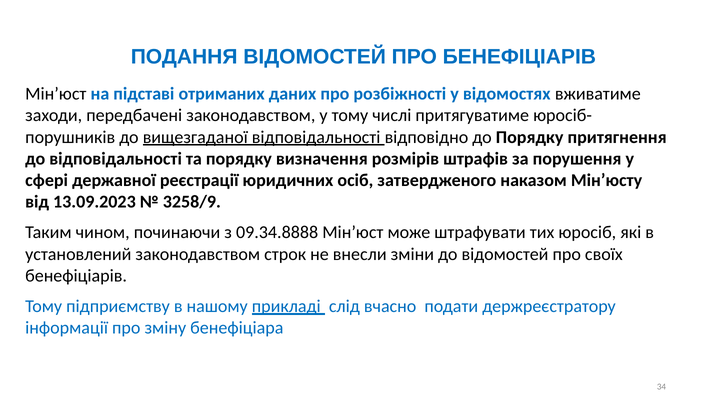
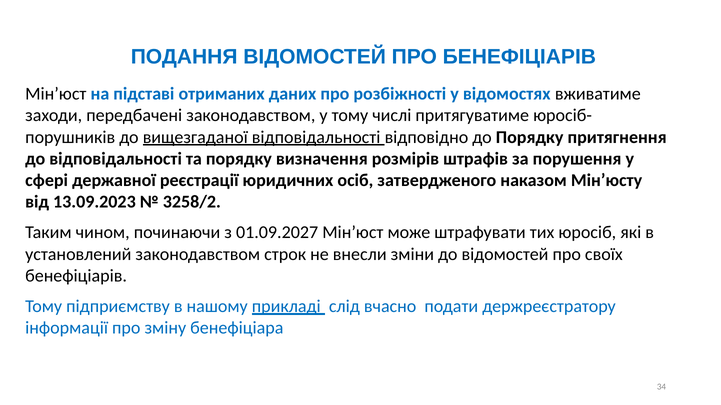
3258/9: 3258/9 -> 3258/2 (192, 202)
09.34.8888: 09.34.8888 -> 01.09.2027 (277, 233)
